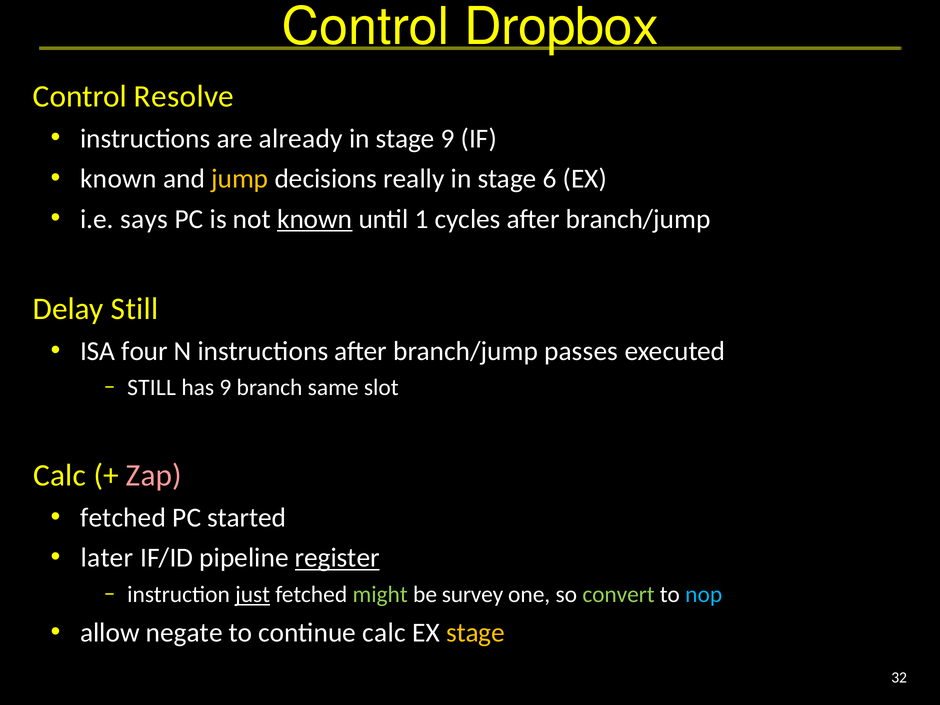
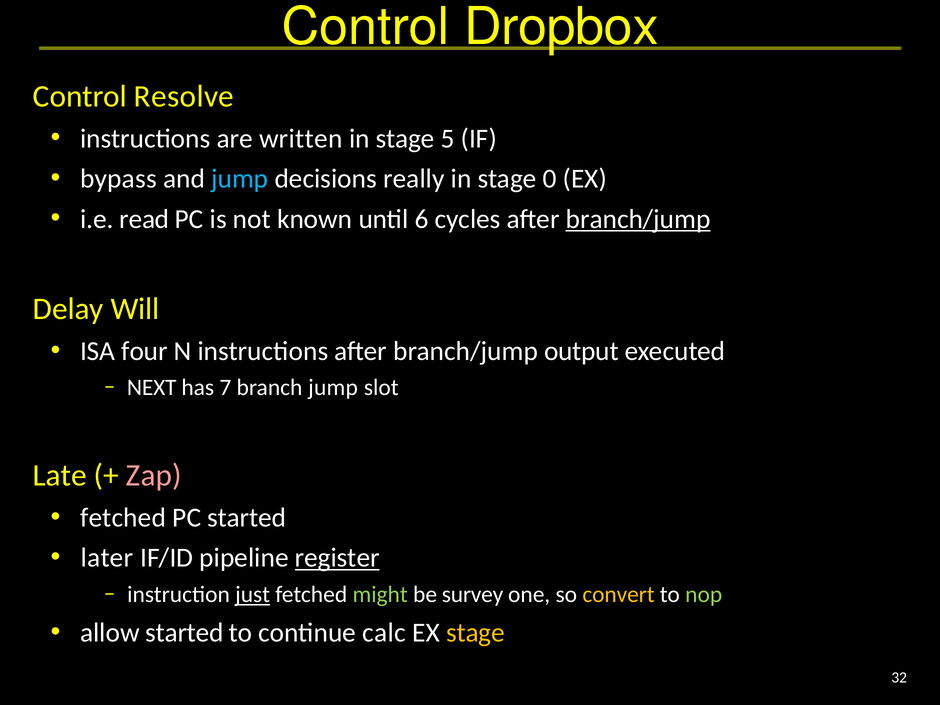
already: already -> written (301, 139)
stage 9: 9 -> 5 (448, 139)
known: known -> bypass (118, 179)
jump colour: yellow -> light blue (240, 179)
6: 6 -> 0 (550, 179)
says: says -> read (144, 219)
known underline: present -> none (315, 219)
1: 1 -> 6 (422, 219)
branch/jump underline: none -> present (638, 219)
Delay Still: Still -> Will (135, 309)
passes: passes -> output (581, 351)
STILL: STILL -> NEXT (152, 388)
has 9: 9 -> 7 (225, 388)
branch same: same -> jump (333, 388)
Calc: Calc -> Late (60, 475)
convert colour: light green -> yellow (619, 594)
nop colour: light blue -> light green (704, 594)
allow negate: negate -> started (184, 633)
